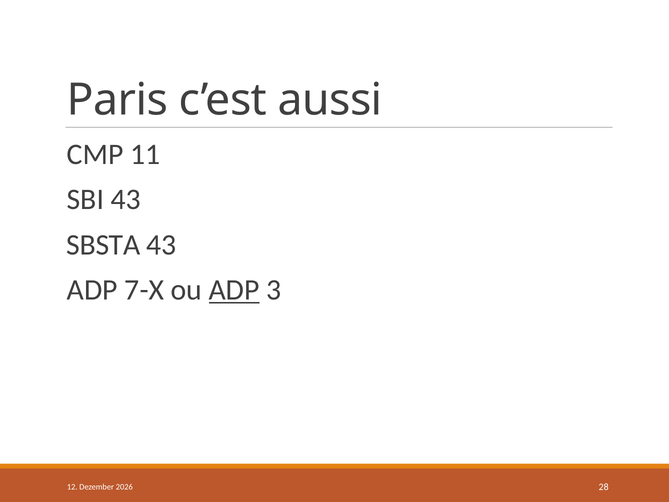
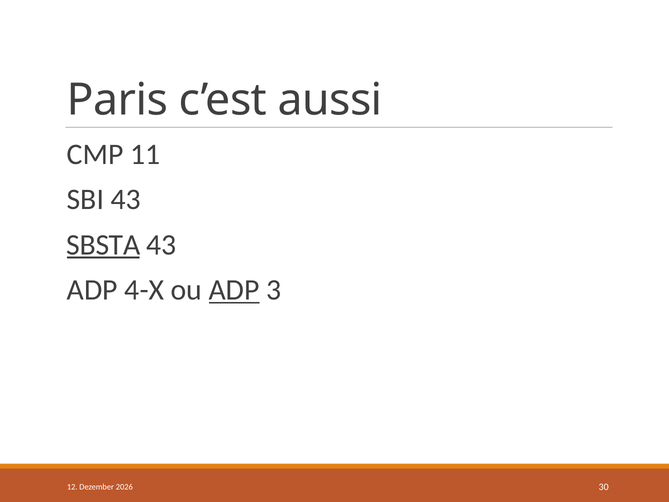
SBSTA underline: none -> present (103, 245)
7-X: 7-X -> 4-X (144, 290)
28: 28 -> 30 (604, 487)
